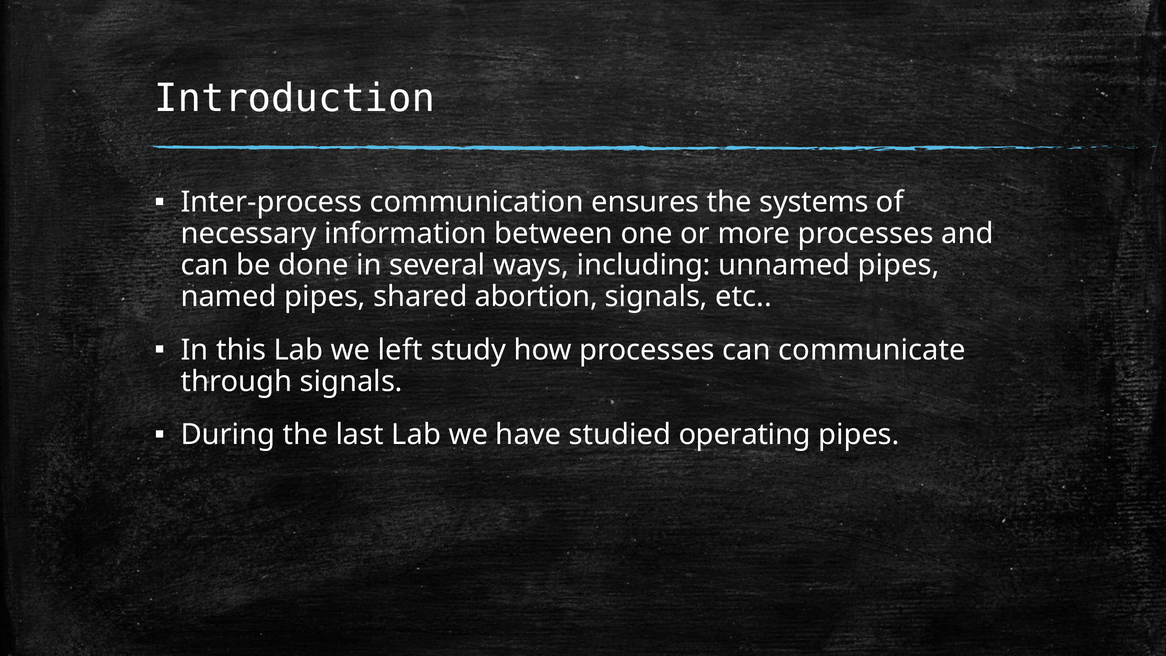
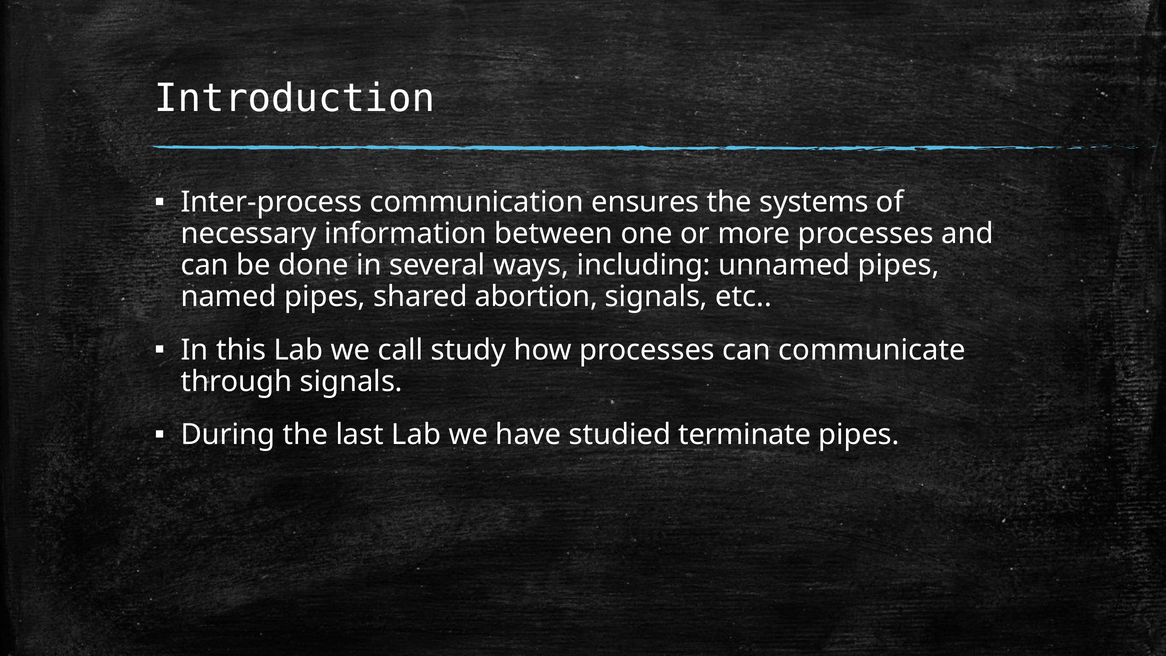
left: left -> call (400, 350)
operating: operating -> terminate (745, 435)
